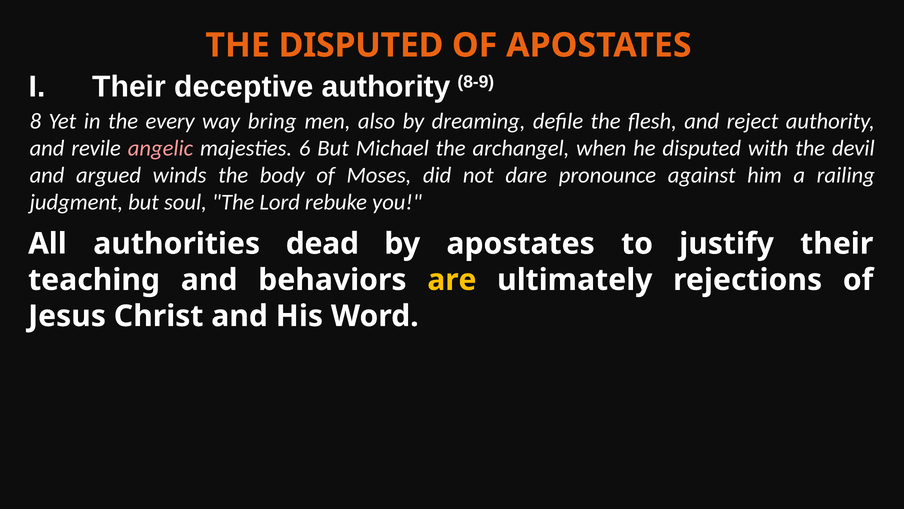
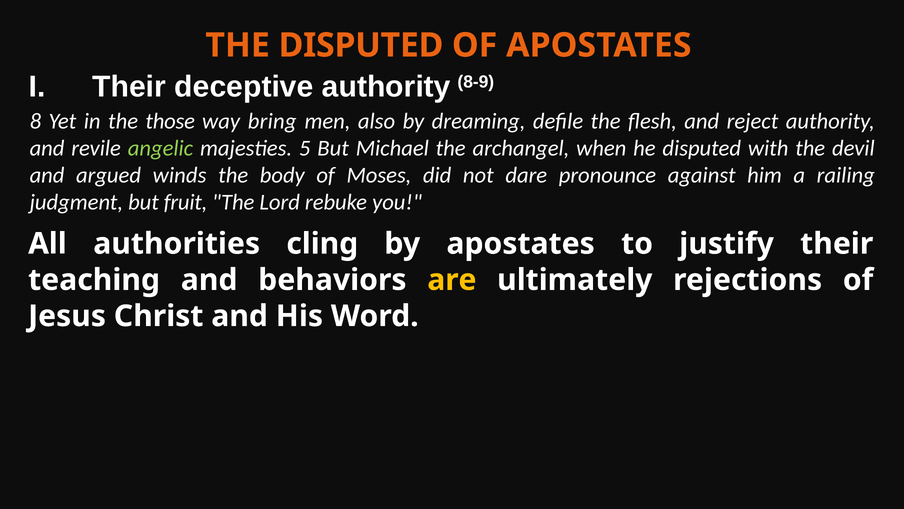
every: every -> those (170, 121)
angelic colour: pink -> light green (161, 148)
6: 6 -> 5 (305, 148)
soul: soul -> fruit (186, 202)
dead: dead -> cling (322, 244)
